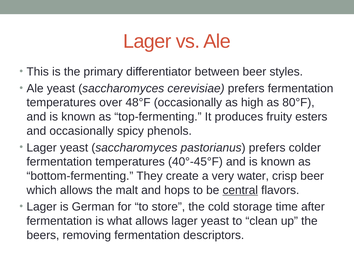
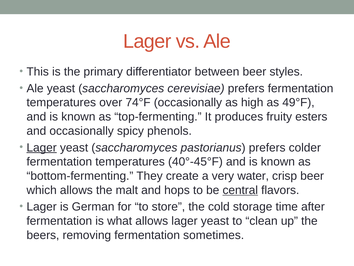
48°F: 48°F -> 74°F (138, 102)
80°F: 80°F -> 49°F (298, 102)
Lager underline: none -> present (42, 147)
descriptors: descriptors -> sometimes (214, 235)
